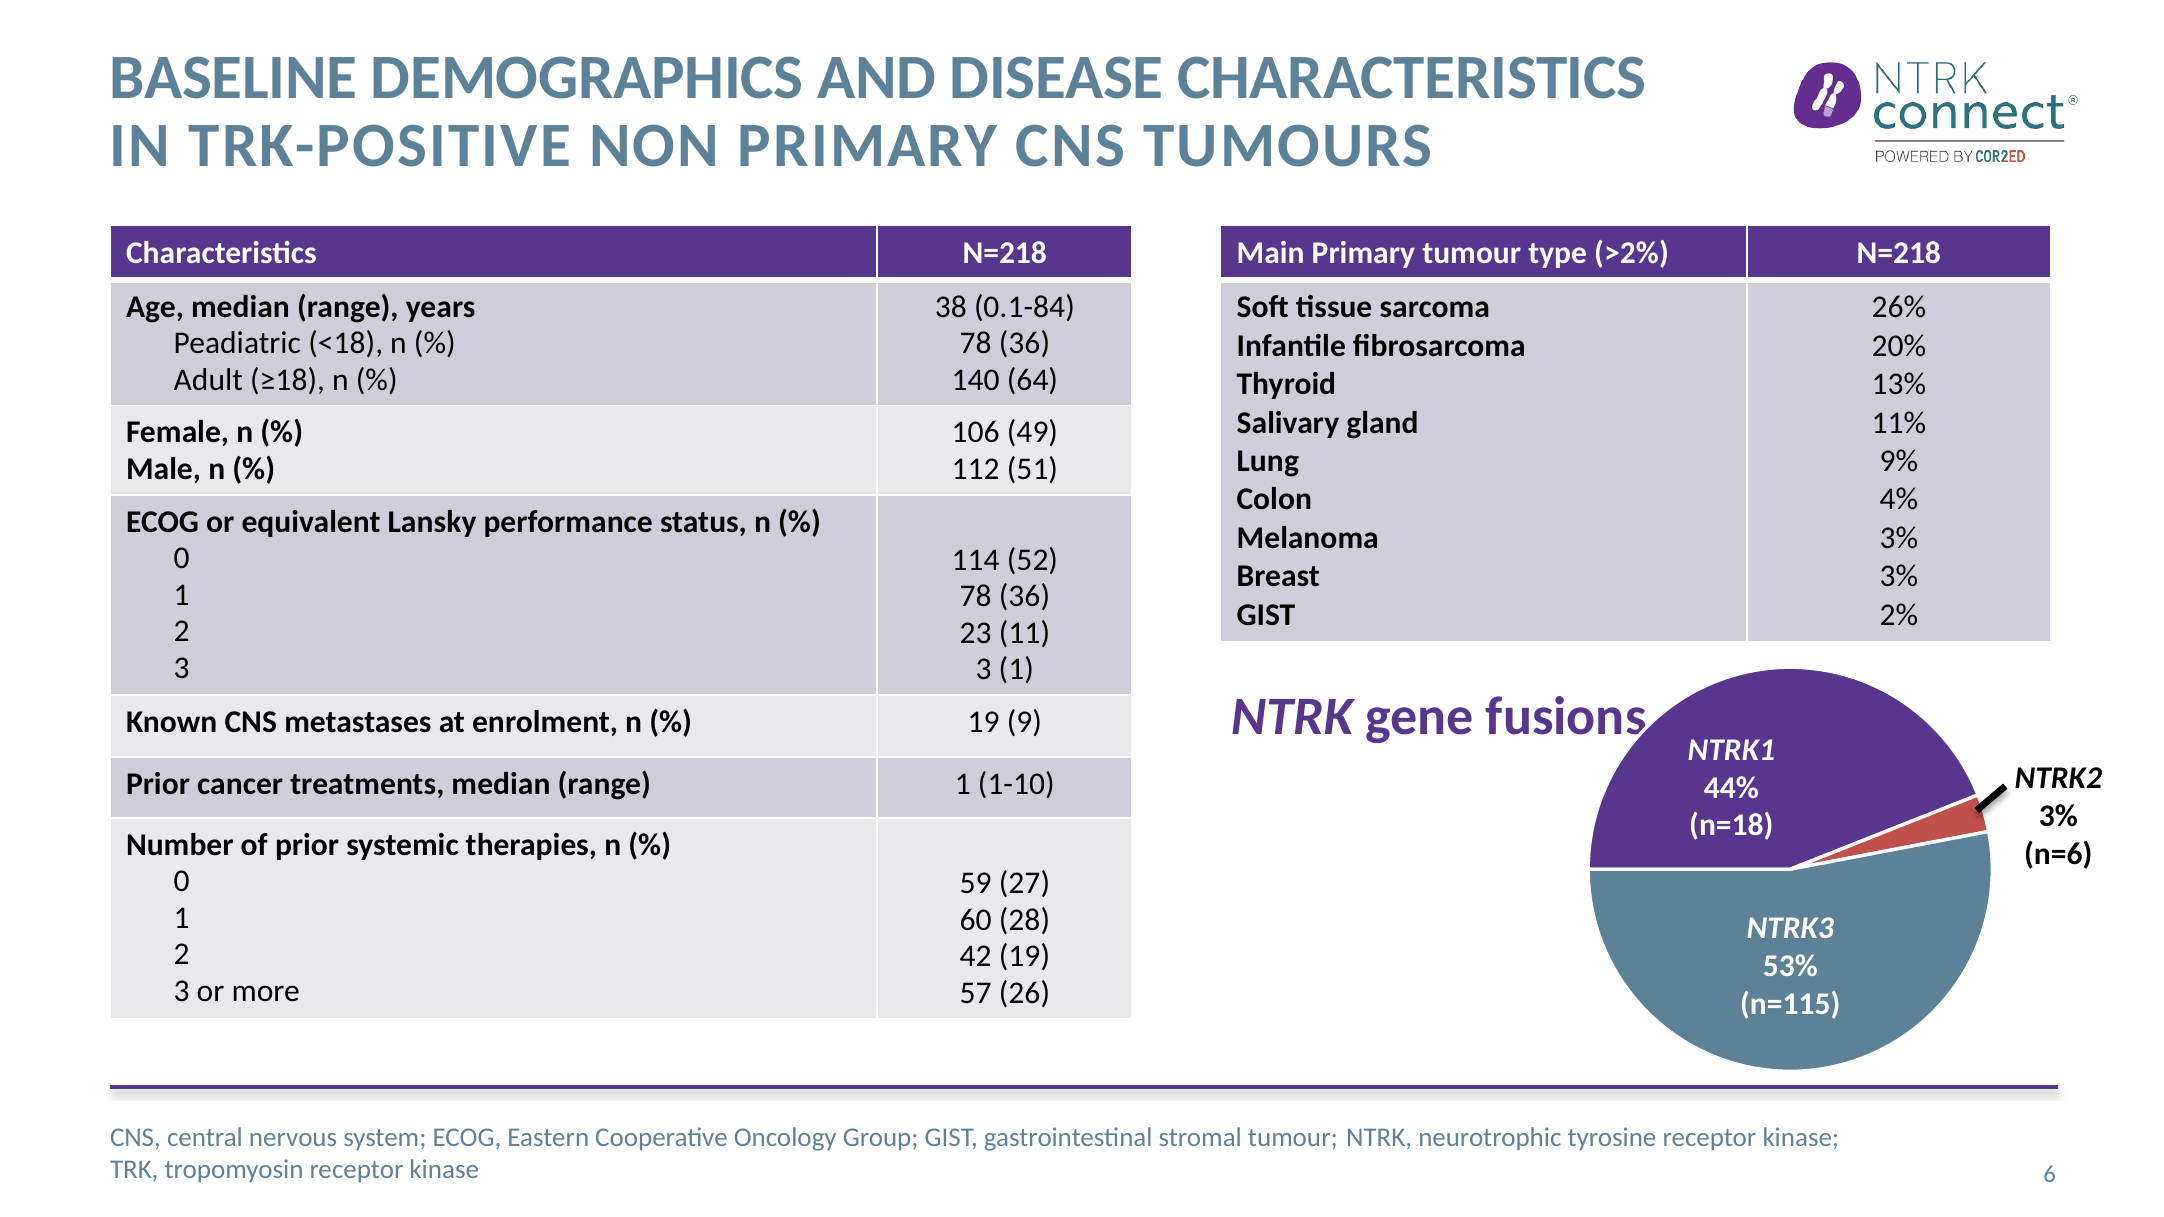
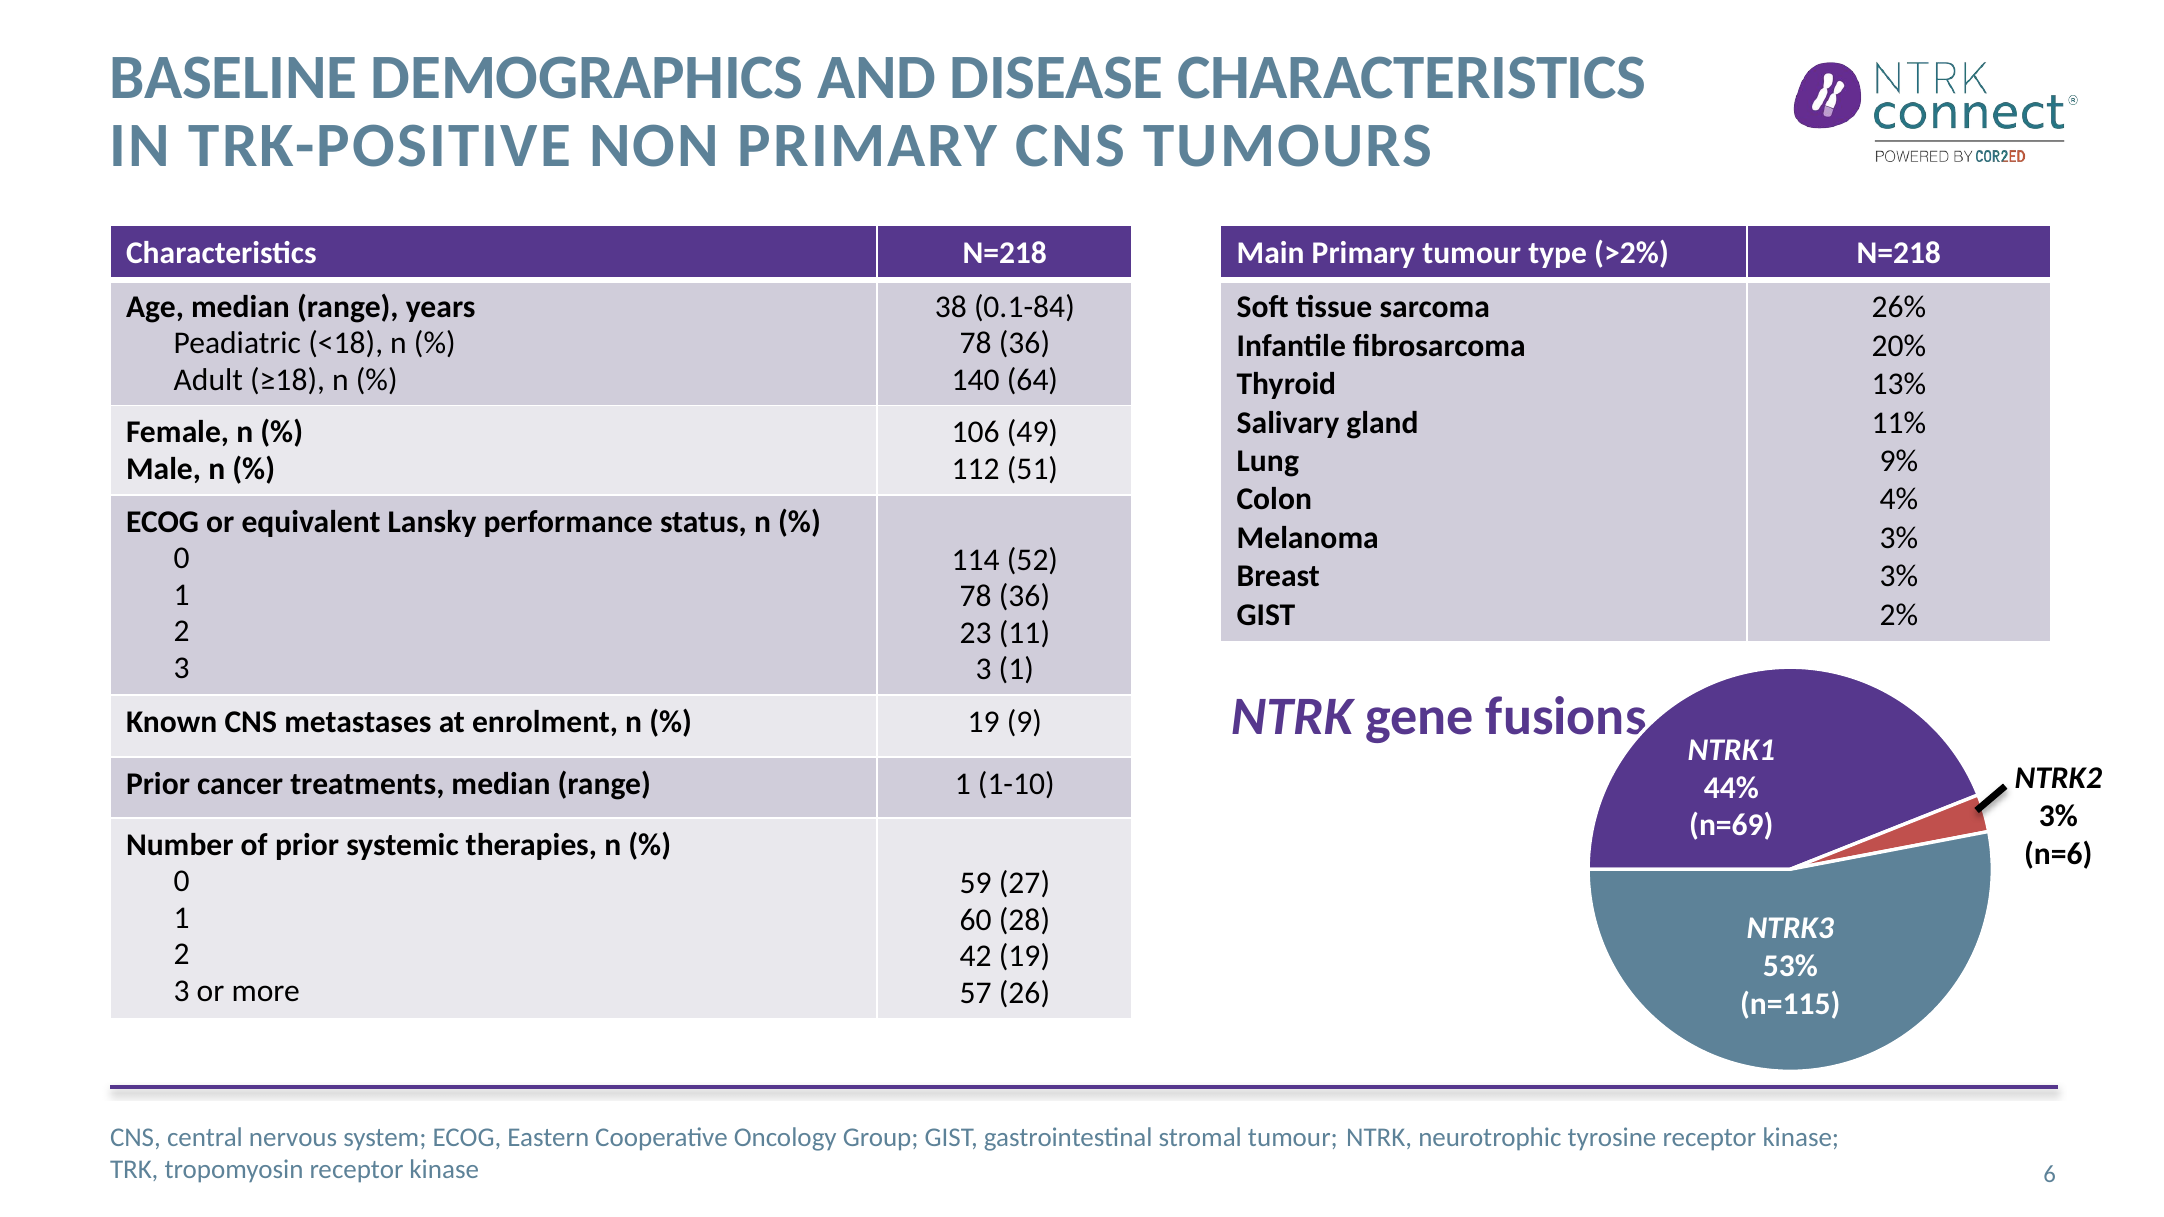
n=18: n=18 -> n=69 (1731, 826)
